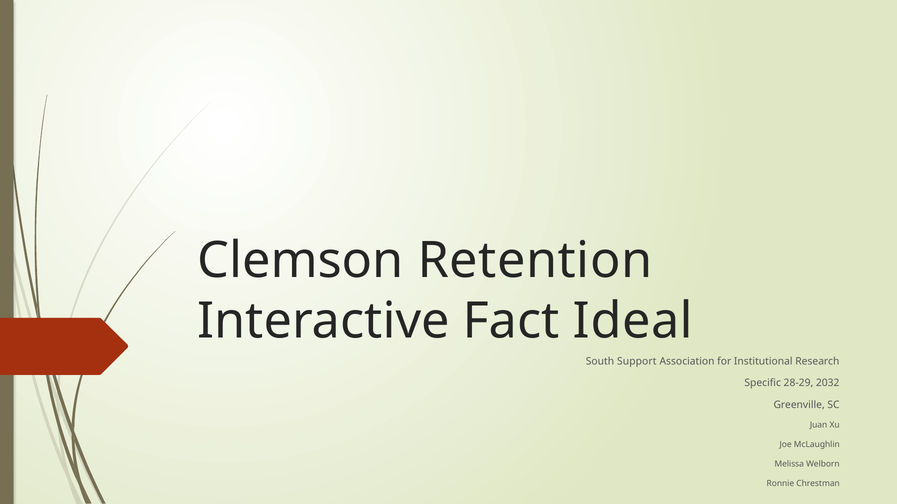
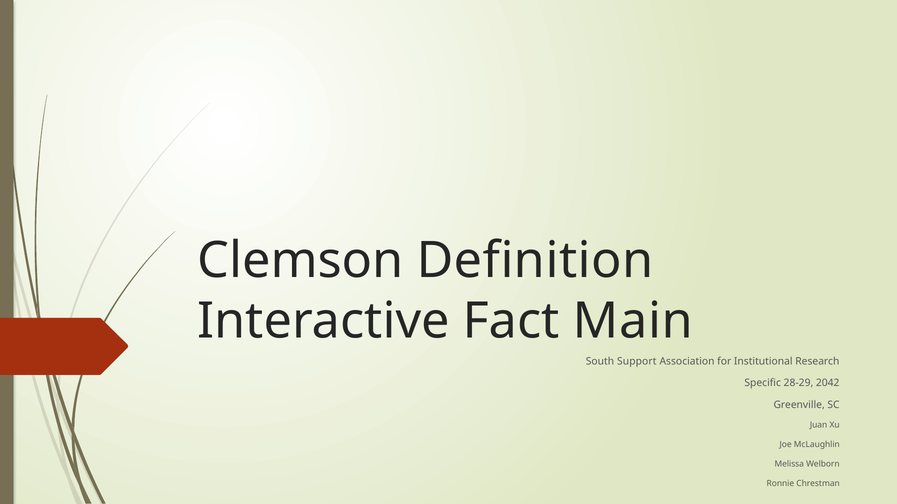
Retention: Retention -> Definition (535, 261)
Ideal: Ideal -> Main (633, 321)
2032: 2032 -> 2042 (828, 383)
